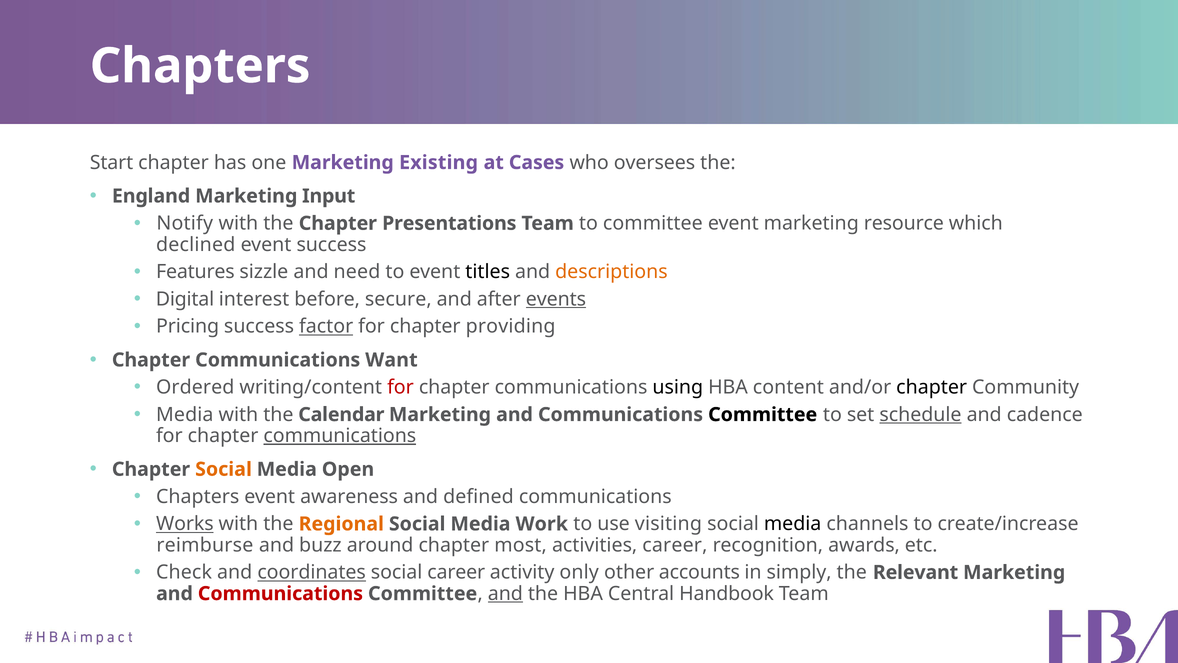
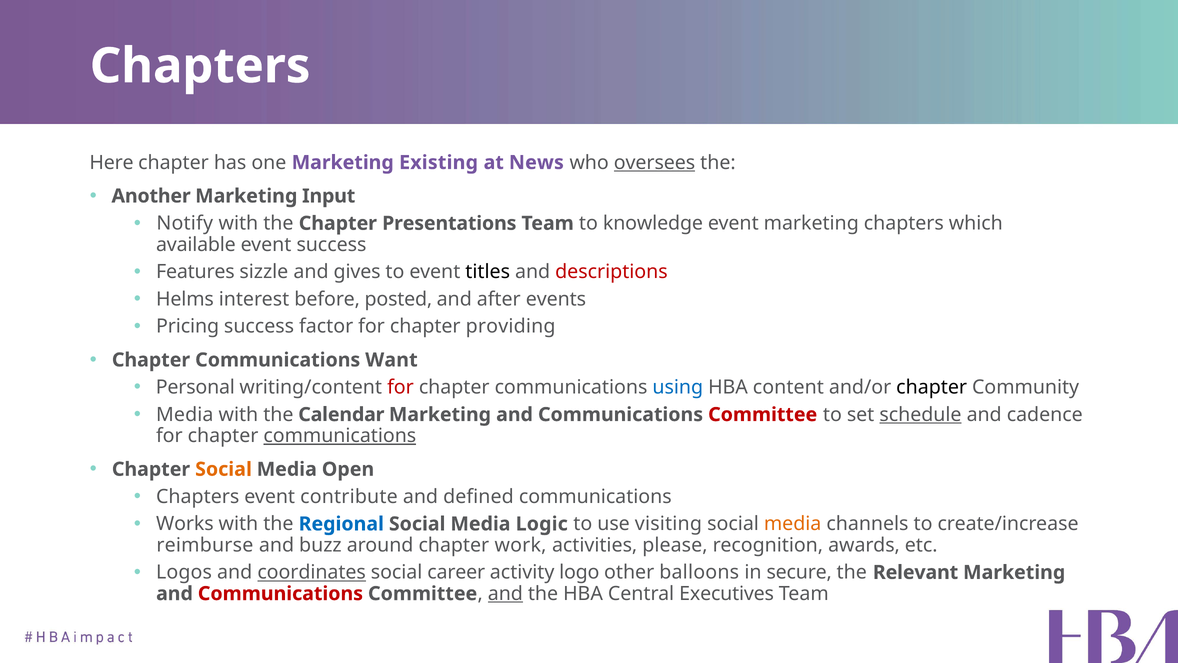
Start: Start -> Here (112, 162)
Cases: Cases -> News (536, 162)
oversees underline: none -> present (655, 162)
England: England -> Another (151, 196)
to committee: committee -> knowledge (653, 223)
marketing resource: resource -> chapters (904, 223)
declined: declined -> available (196, 244)
need: need -> gives (357, 272)
descriptions colour: orange -> red (611, 272)
Digital: Digital -> Helms (185, 299)
secure: secure -> posted (398, 299)
events underline: present -> none (556, 299)
factor underline: present -> none (326, 326)
Ordered: Ordered -> Personal (195, 387)
using colour: black -> blue (678, 387)
Committee colour: black -> red (763, 414)
awareness: awareness -> contribute (349, 496)
Works underline: present -> none (185, 524)
Regional colour: orange -> blue (341, 524)
Work: Work -> Logic (542, 524)
media colour: black -> orange (793, 524)
most: most -> work (521, 545)
activities career: career -> please (675, 545)
Check: Check -> Logos (184, 572)
only: only -> logo (579, 572)
accounts: accounts -> balloons (699, 572)
simply: simply -> secure (799, 572)
Handbook: Handbook -> Executives (727, 593)
